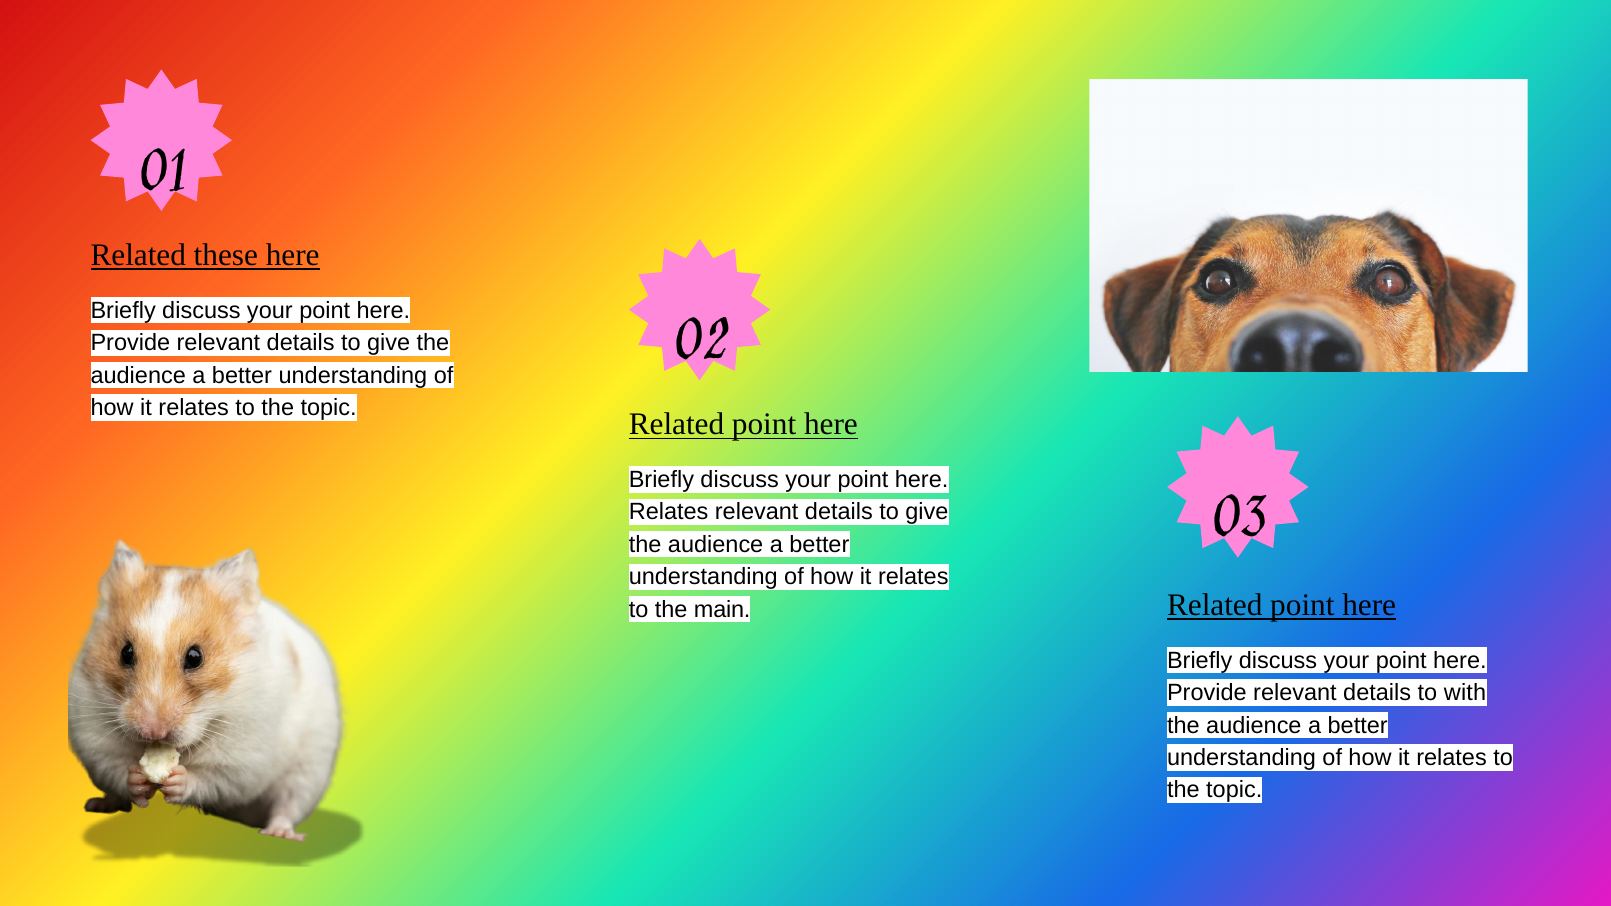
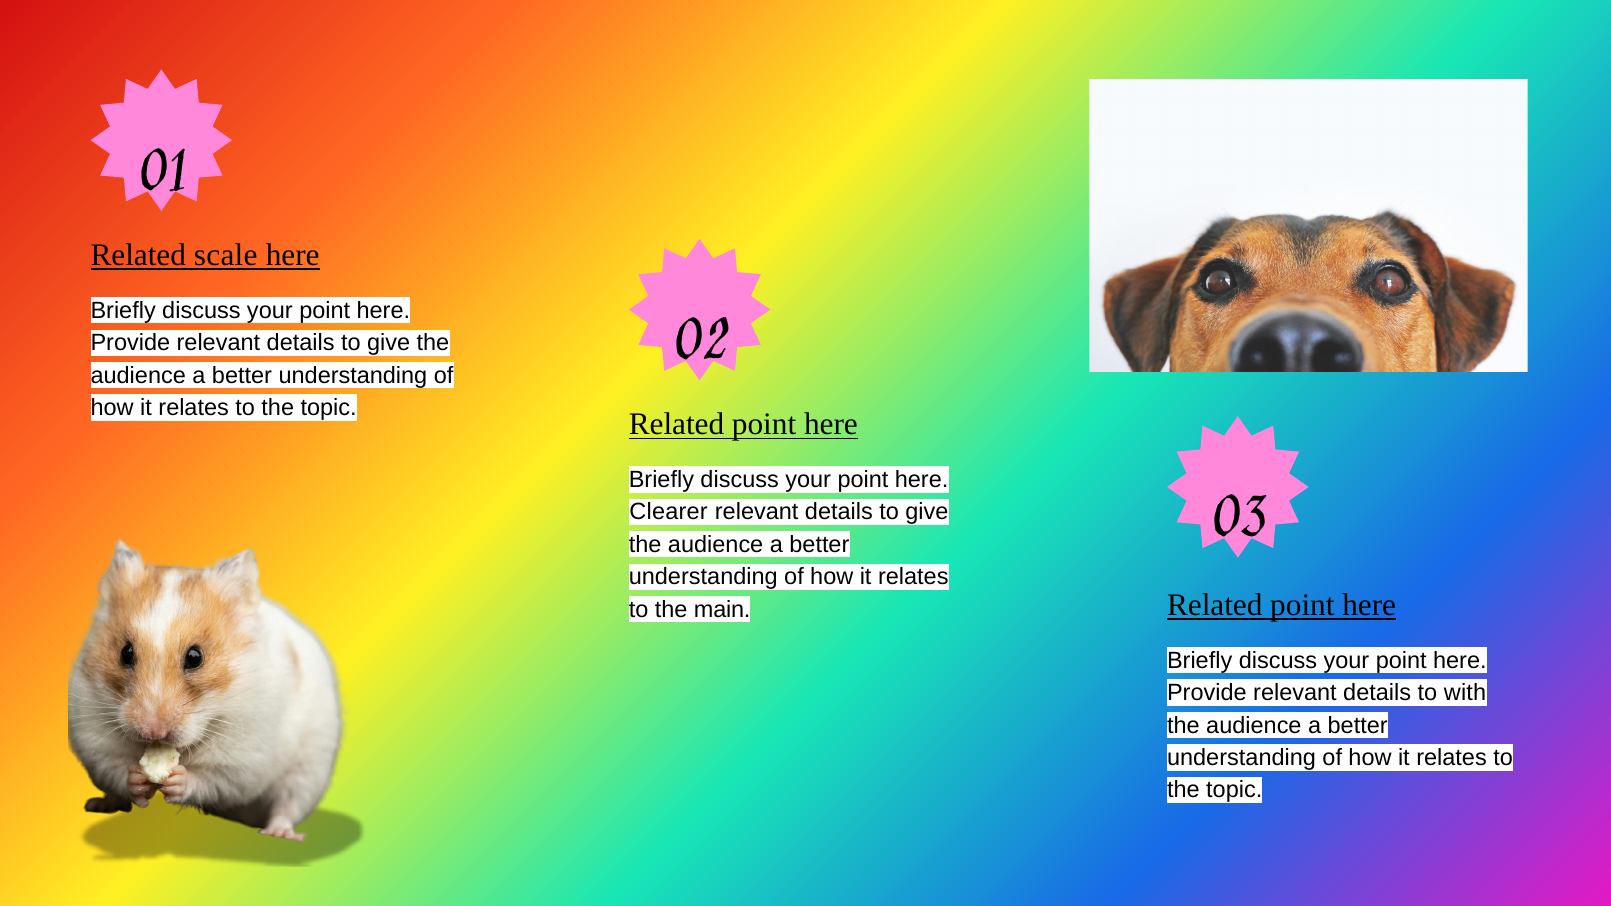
these: these -> scale (226, 256)
Relates: Relates -> Clearer (669, 512)
